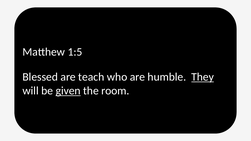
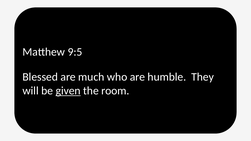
1:5: 1:5 -> 9:5 (75, 52)
teach: teach -> much (91, 77)
They underline: present -> none (203, 77)
